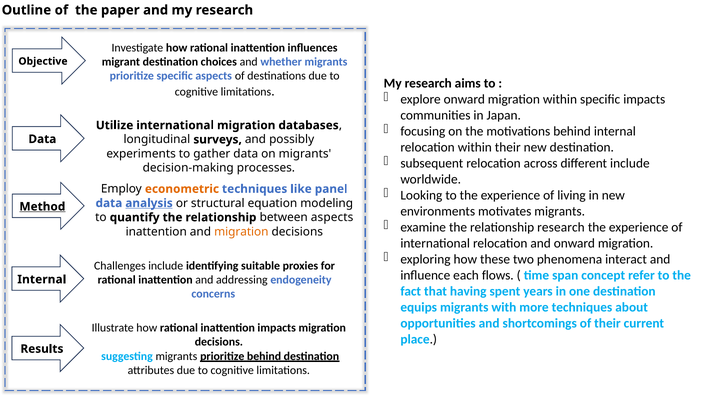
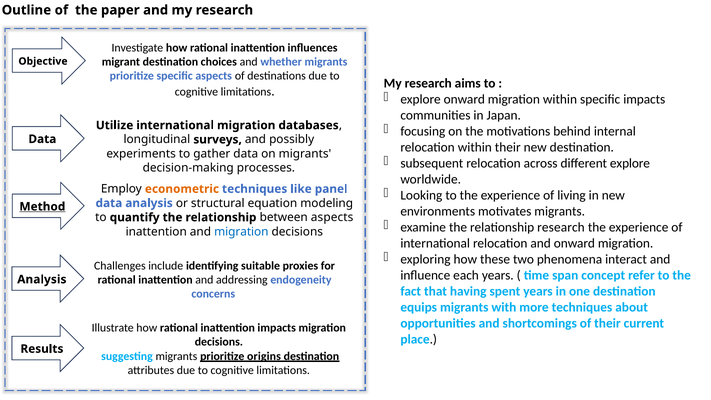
different include: include -> explore (630, 163)
analysis underline: present -> none (149, 203)
migration colour: orange -> blue (241, 232)
each flows: flows -> years (498, 275)
Internal: Internal -> Analysis (42, 279)
prioritize behind: behind -> origins (264, 356)
